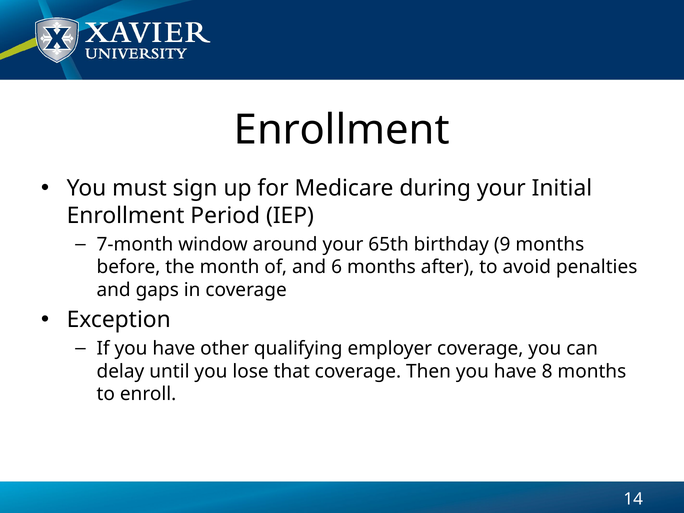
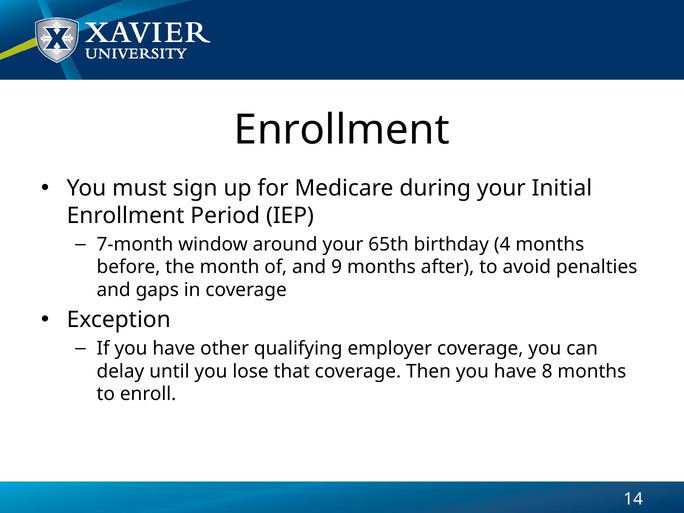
9: 9 -> 4 (502, 244)
6: 6 -> 9 (337, 267)
